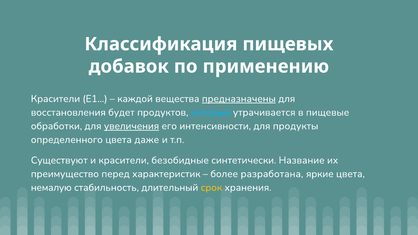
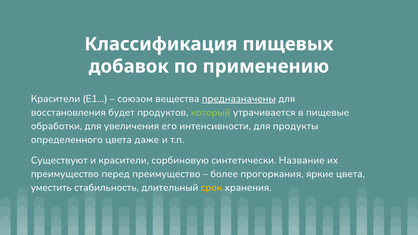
каждой: каждой -> союзом (135, 99)
который colour: light blue -> light green (211, 112)
увеличения underline: present -> none (132, 126)
безобидные: безобидные -> сорбиновую (180, 160)
перед характеристик: характеристик -> преимущество (166, 174)
разработана: разработана -> прогоркания (272, 174)
немалую: немалую -> уместить (51, 188)
